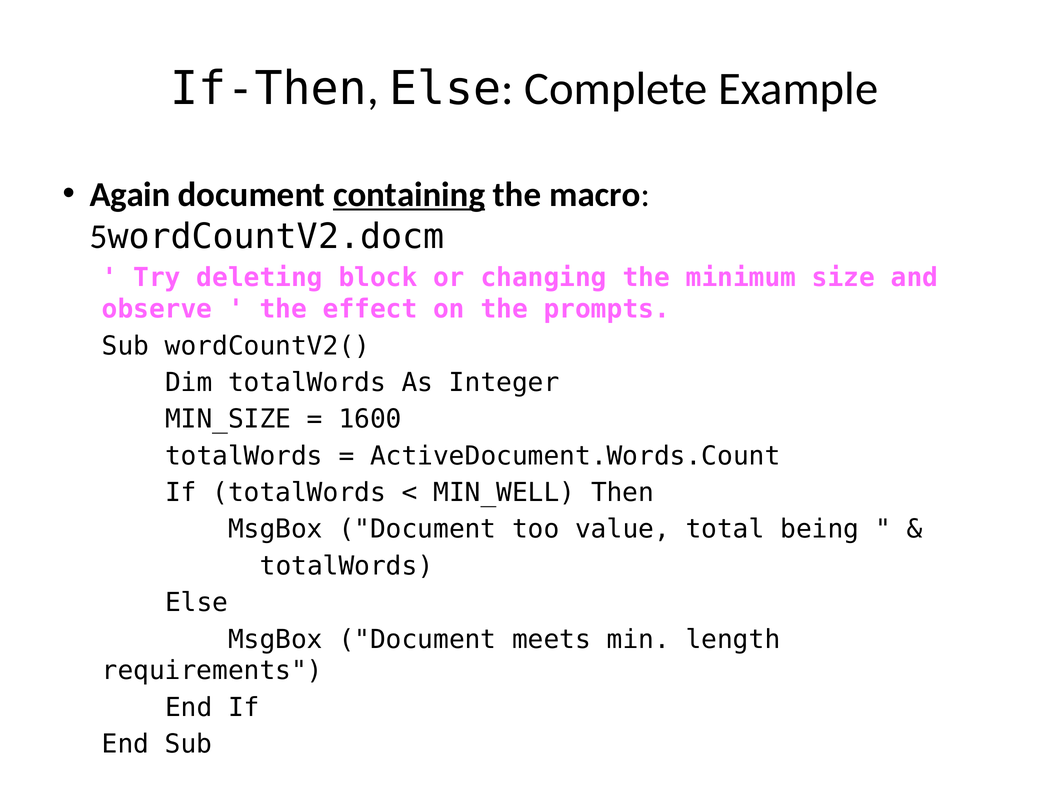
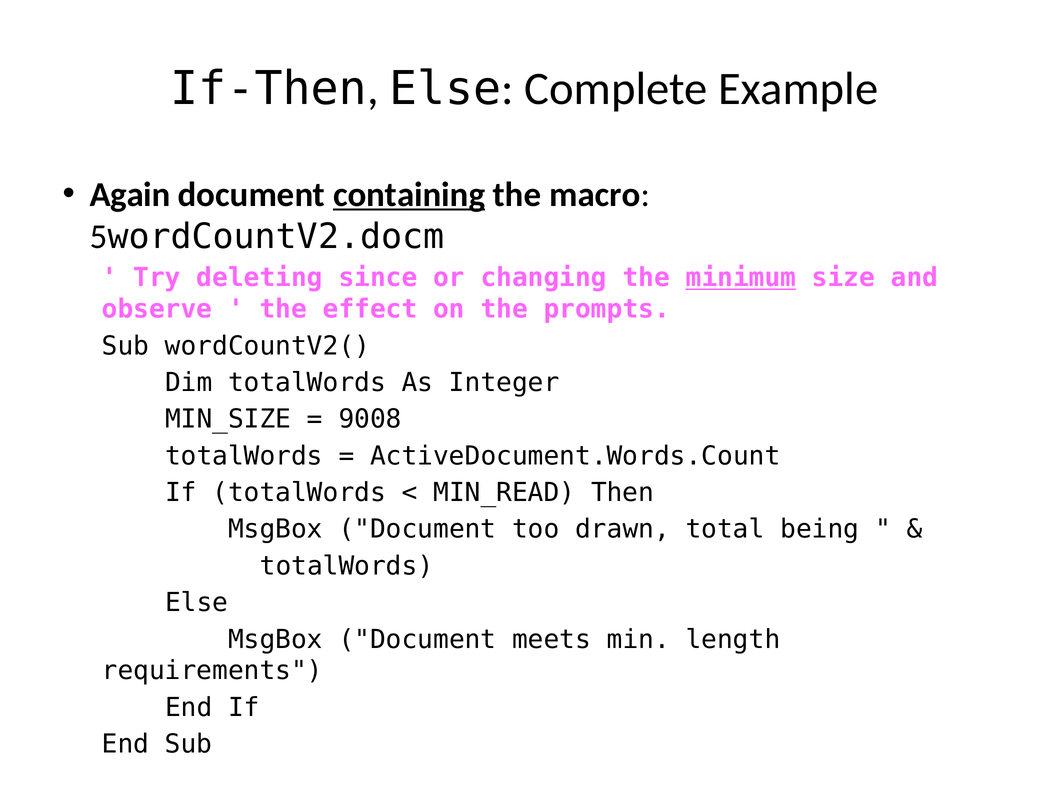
block: block -> since (378, 278)
minimum underline: none -> present (741, 278)
1600: 1600 -> 9008 (370, 420)
MIN_WELL: MIN_WELL -> MIN_READ (504, 493)
value: value -> drawn (623, 530)
